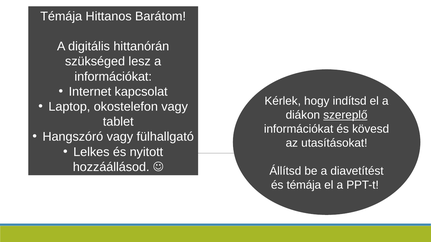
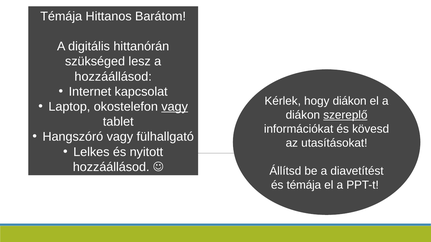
információkat: információkat -> hozzáállásod (113, 77)
hogy indítsd: indítsd -> diákon (350, 101)
vagy underline: none -> present (175, 107)
